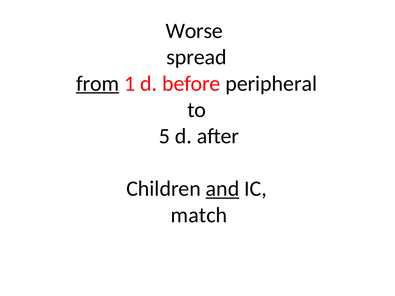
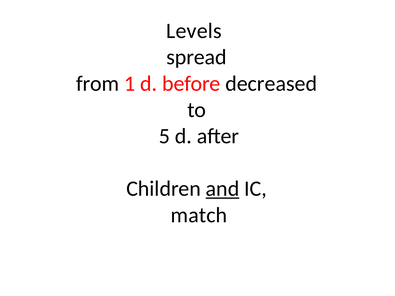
Worse: Worse -> Levels (194, 31)
from underline: present -> none (98, 84)
peripheral: peripheral -> decreased (271, 84)
